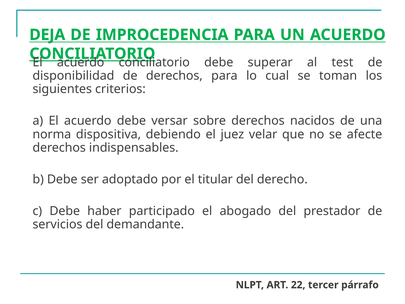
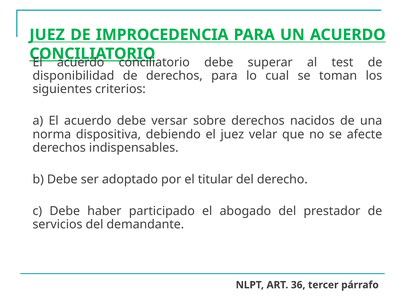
DEJA: DEJA -> JUEZ (47, 35)
22: 22 -> 36 (298, 285)
